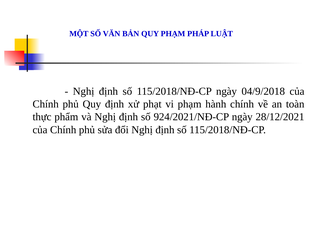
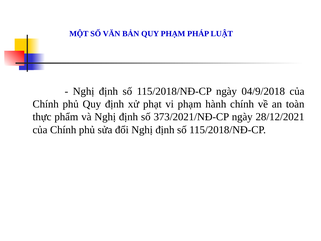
924/2021/NĐ-CP: 924/2021/NĐ-CP -> 373/2021/NĐ-CP (191, 117)
